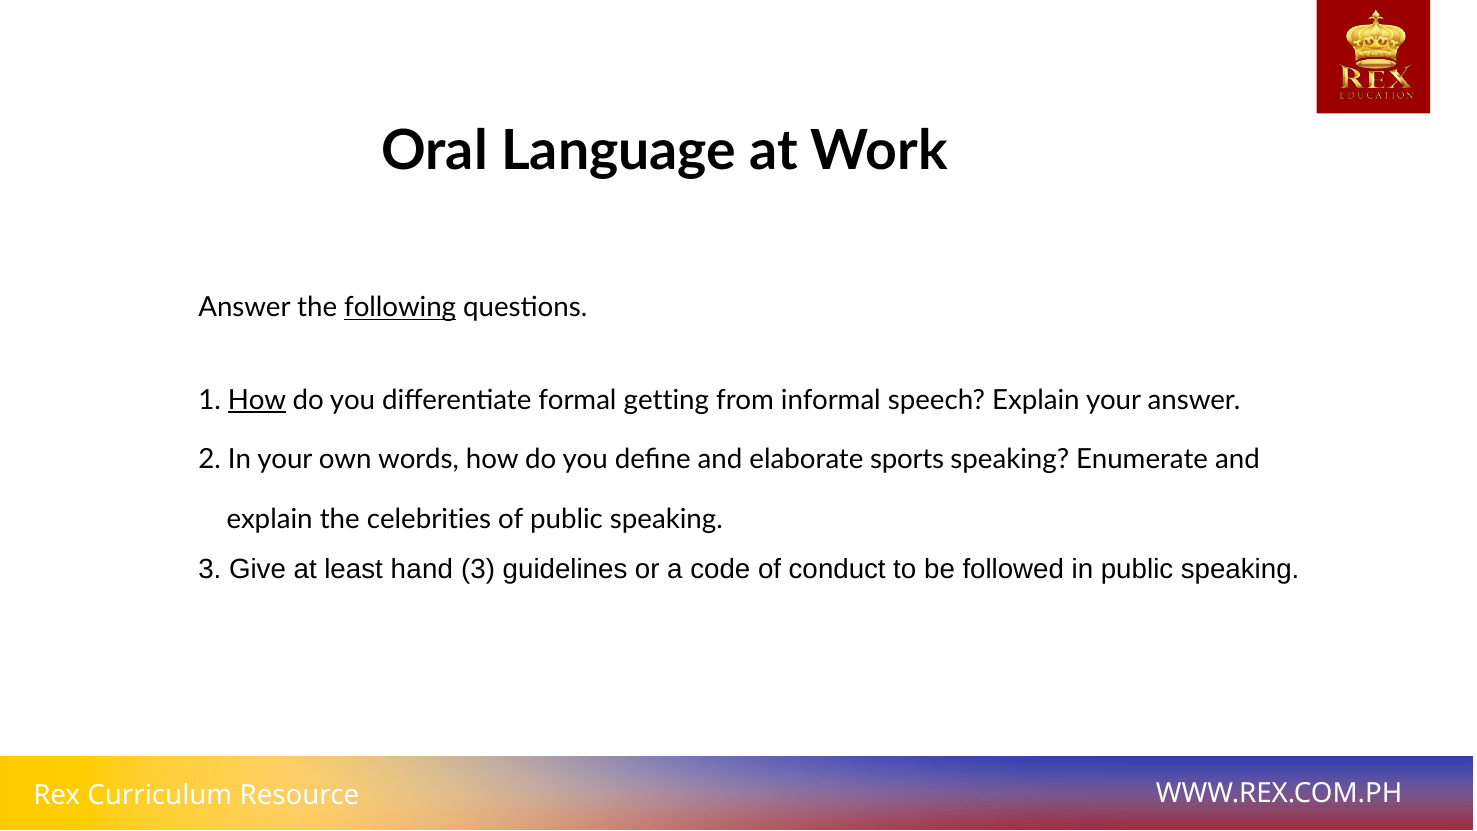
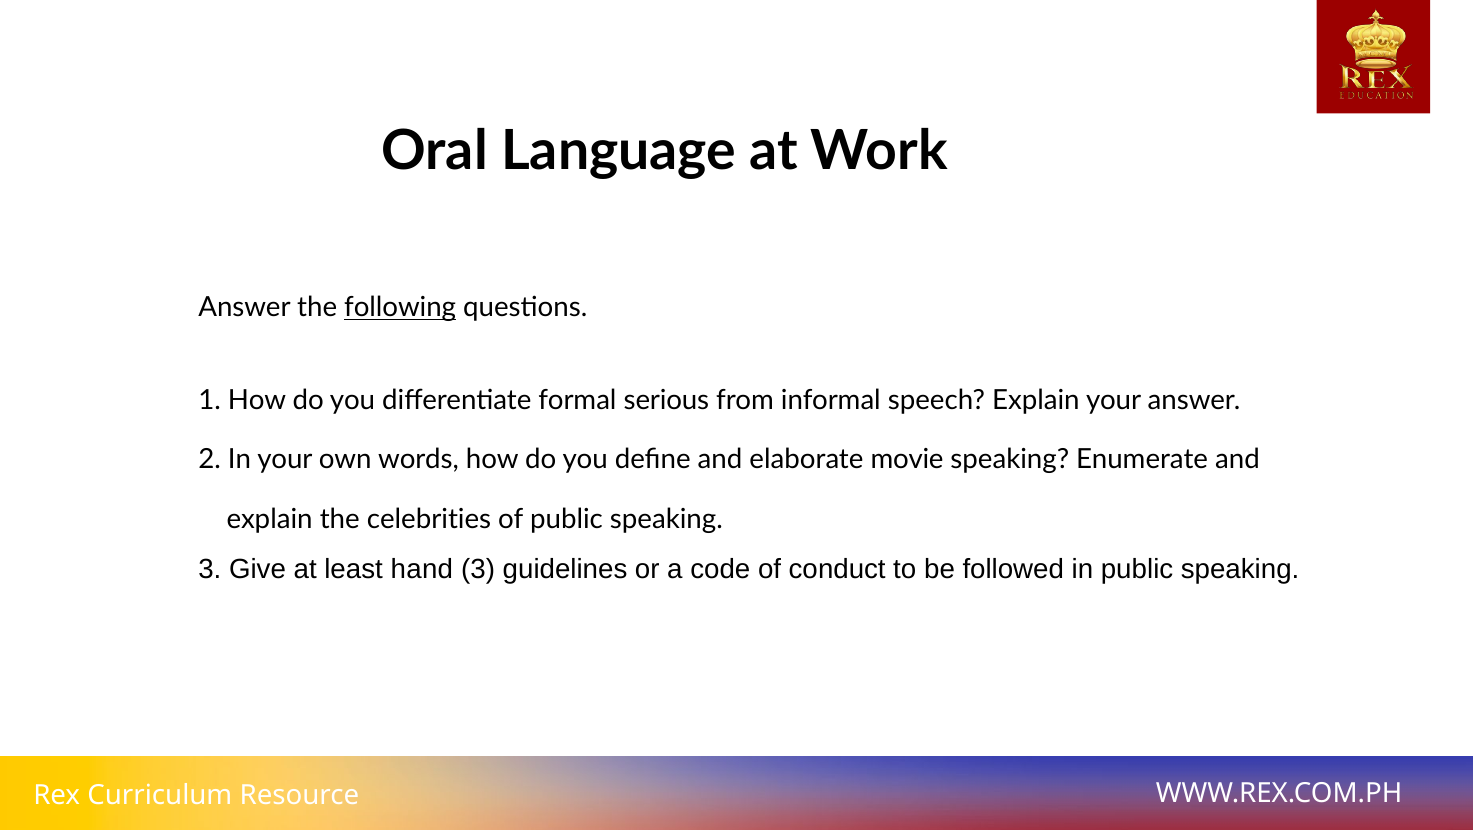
How underline: present -> none (257, 400)
getting: getting -> serious (666, 400)
sports: sports -> movie (907, 460)
